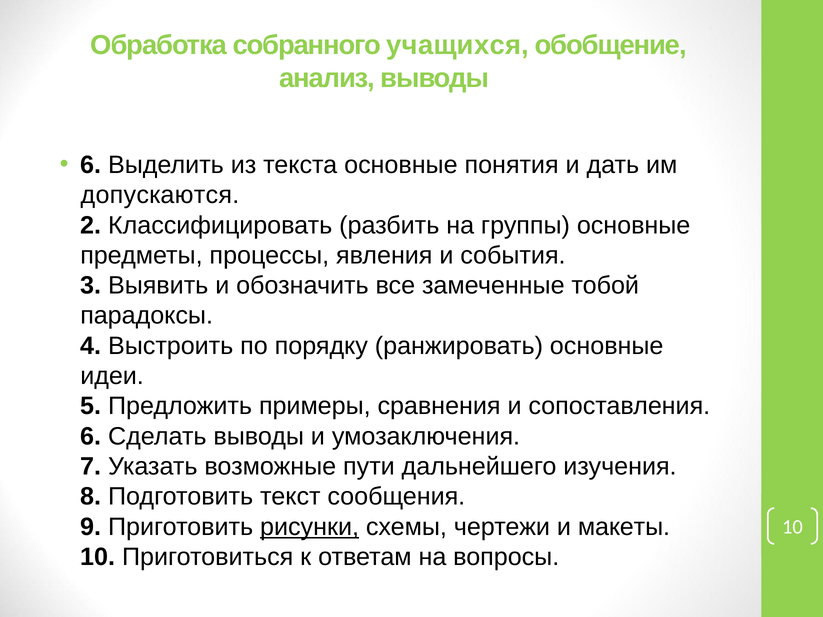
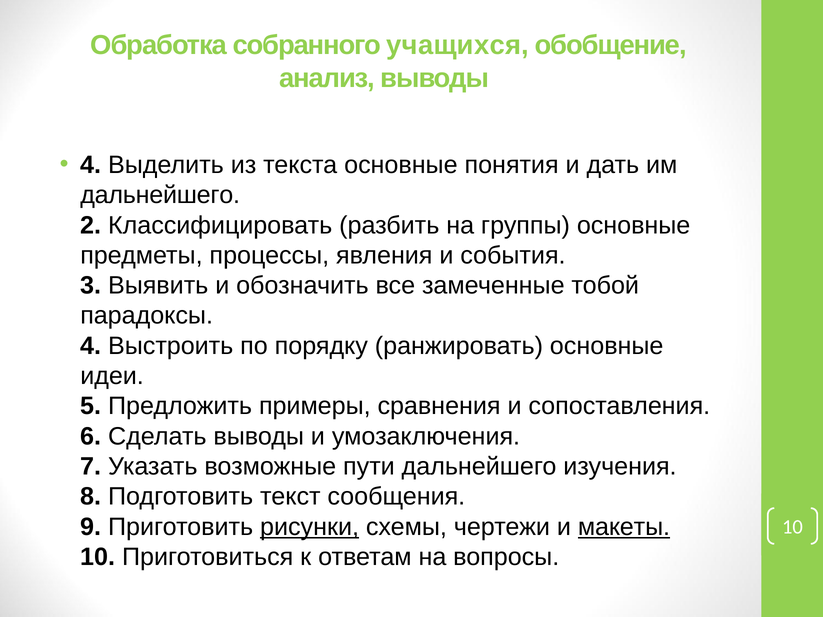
6: 6 -> 4 (91, 165)
допускаются: допускаются -> дальнейшего (160, 195)
макеты underline: none -> present (624, 527)
